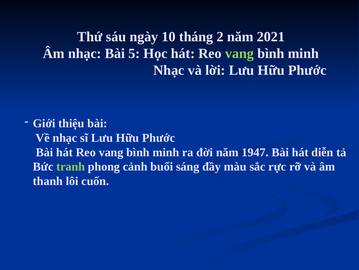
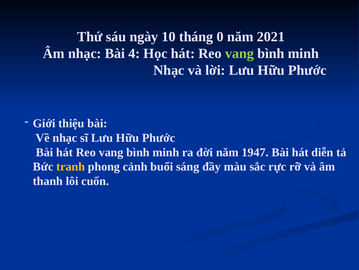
2: 2 -> 0 (220, 37)
5: 5 -> 4 (134, 53)
tranh colour: light green -> yellow (71, 166)
